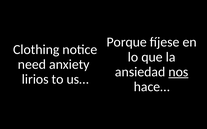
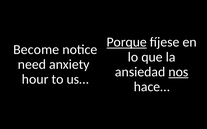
Porque underline: none -> present (127, 42)
Clothing: Clothing -> Become (36, 50)
lirios: lirios -> hour (35, 80)
